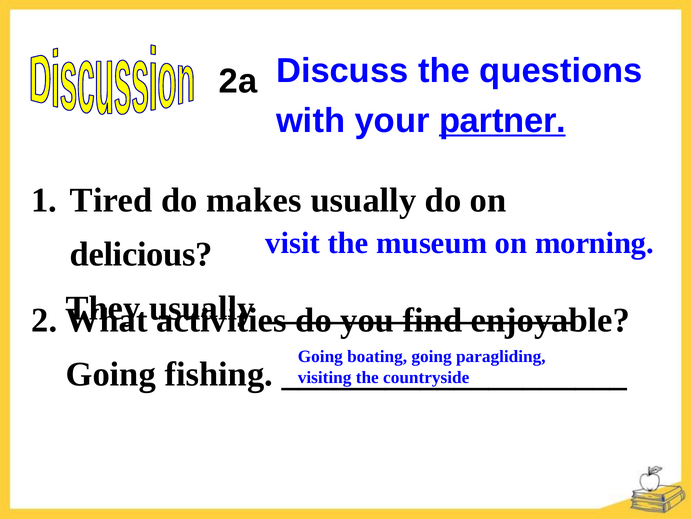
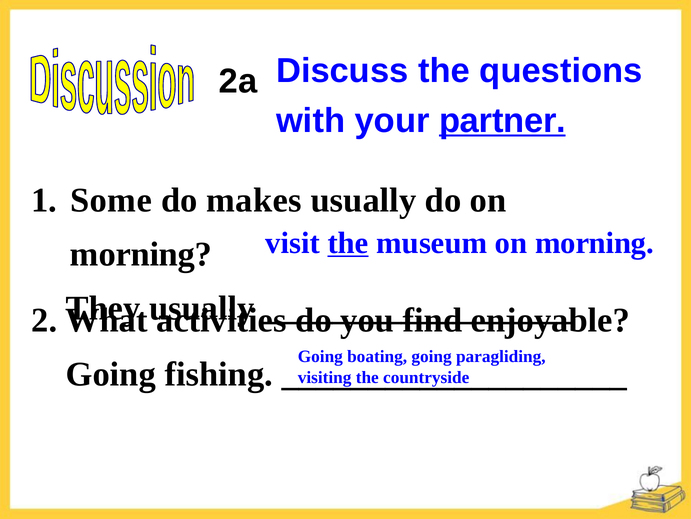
Tired: Tired -> Some (111, 200)
the underline: none -> present (348, 243)
delicious: delicious -> morning (141, 254)
